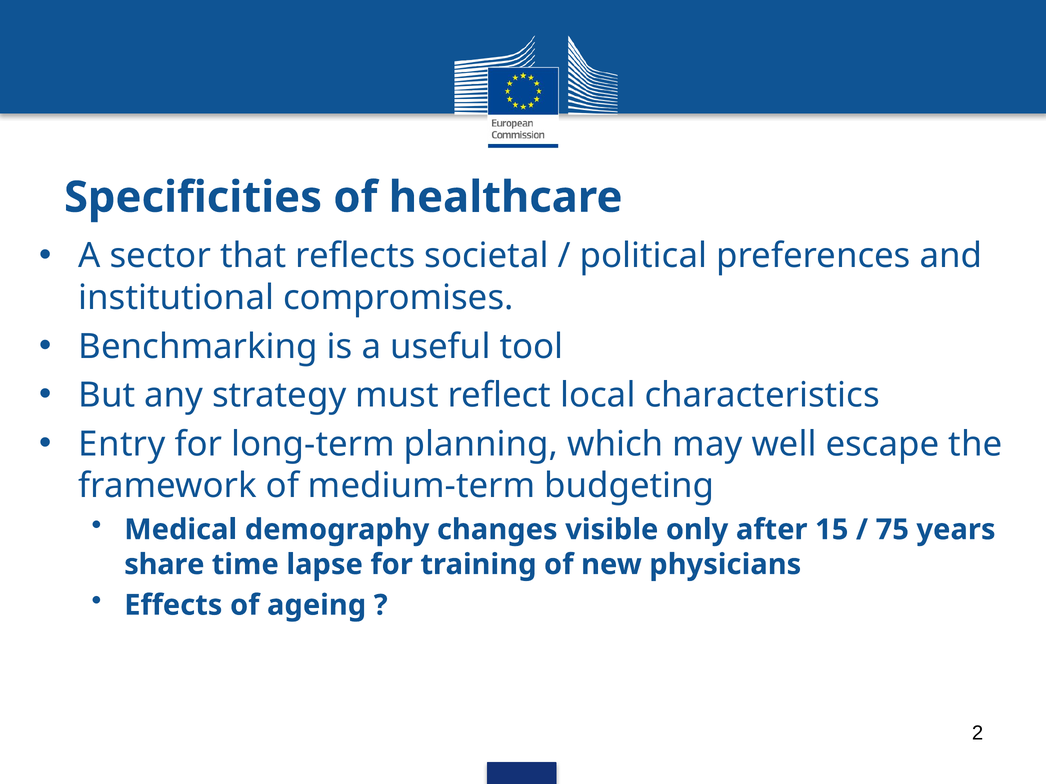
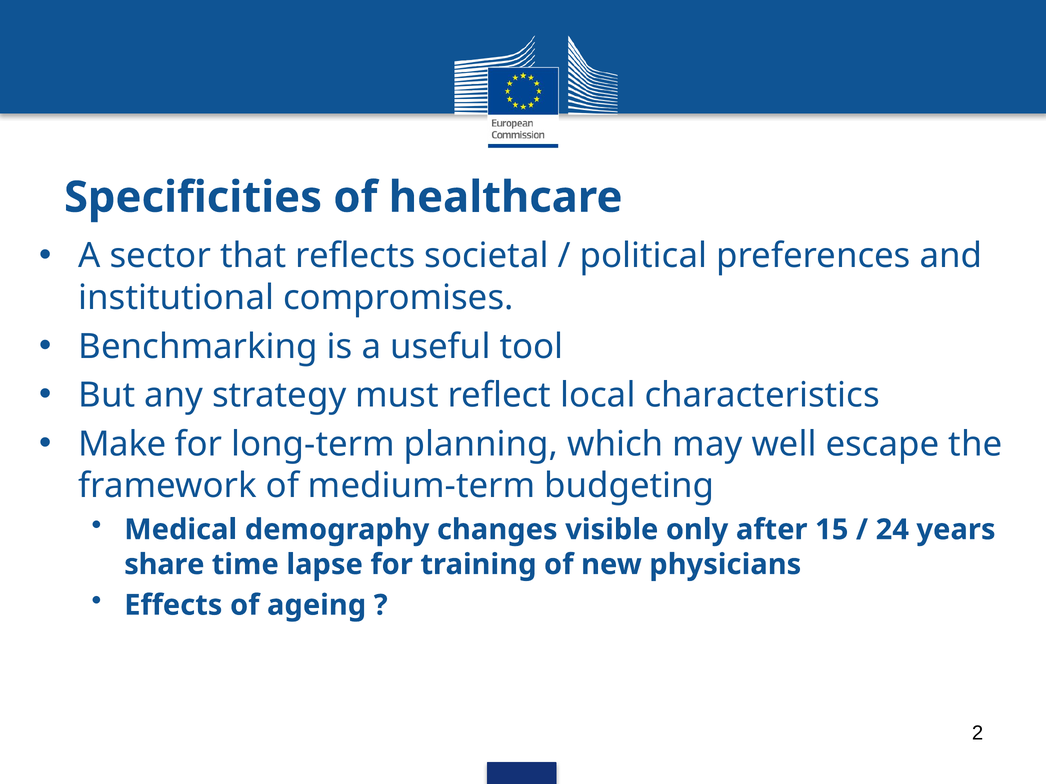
Entry: Entry -> Make (122, 444)
75: 75 -> 24 (892, 530)
